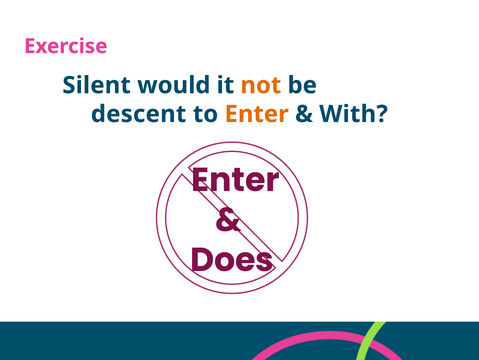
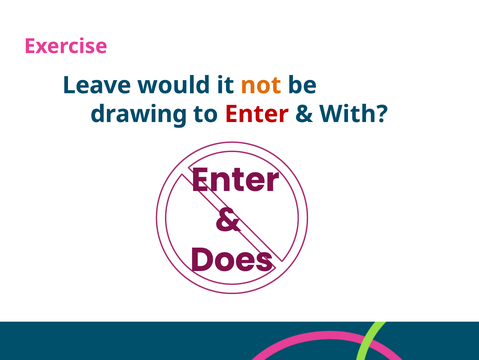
Silent: Silent -> Leave (97, 85)
descent: descent -> drawing (139, 114)
Enter colour: orange -> red (257, 114)
